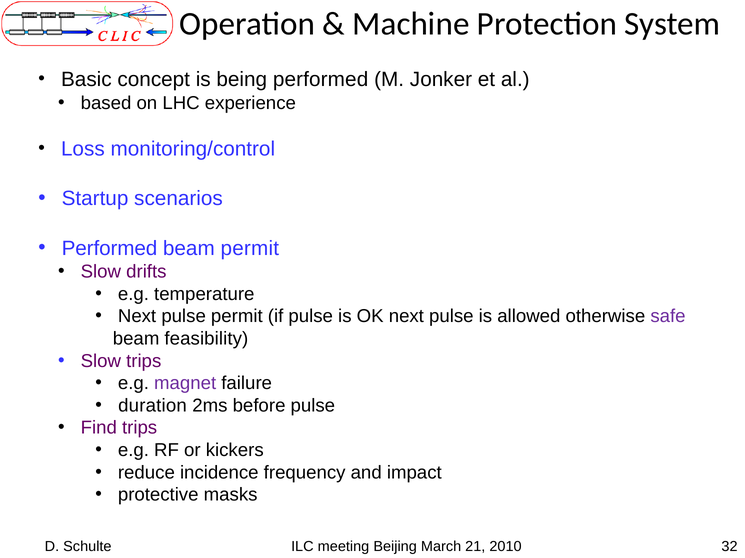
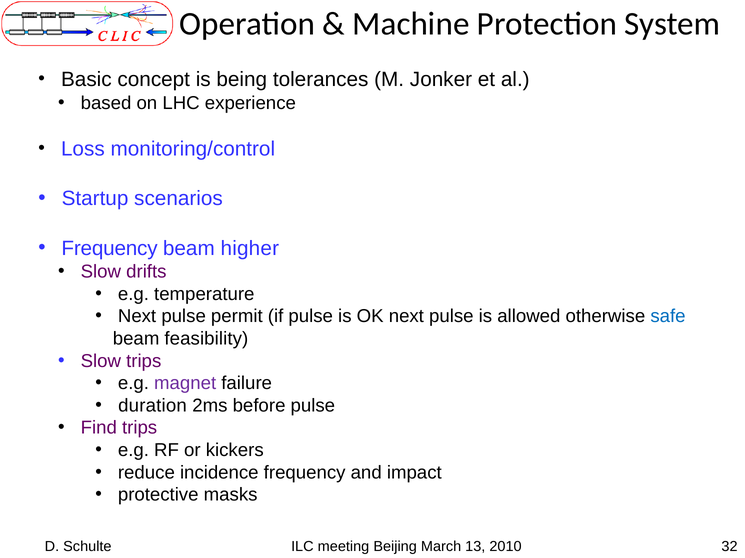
being performed: performed -> tolerances (321, 80)
Performed: Performed -> Frequency (110, 249)
beam permit: permit -> higher (250, 249)
safe colour: purple -> blue (668, 317)
21: 21 -> 13 (475, 547)
